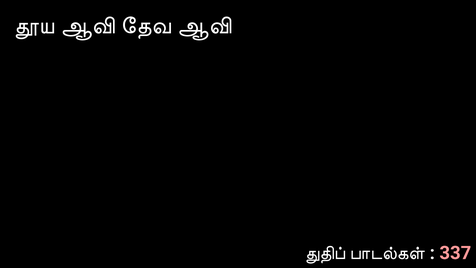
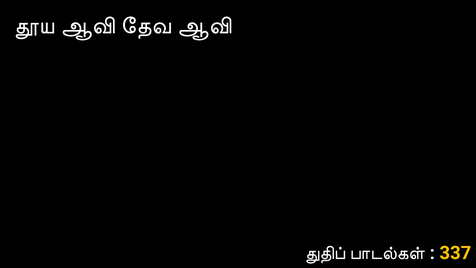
337 colour: pink -> yellow (455, 253)
